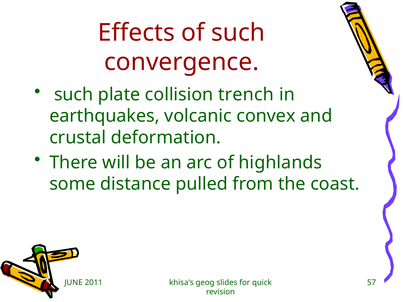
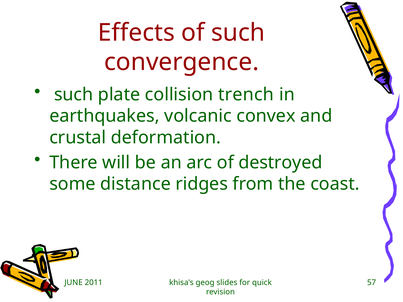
highlands: highlands -> destroyed (280, 163)
pulled: pulled -> ridges (202, 184)
